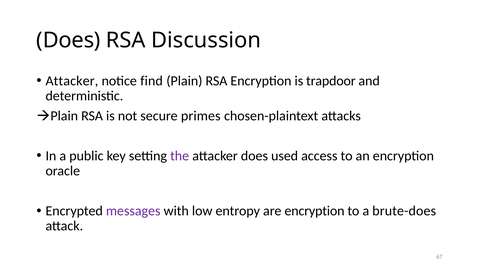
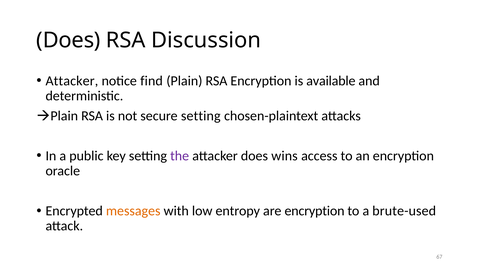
trapdoor: trapdoor -> available (331, 81)
secure primes: primes -> setting (201, 116)
used: used -> wins (285, 156)
messages colour: purple -> orange (133, 211)
brute-does: brute-does -> brute-used (404, 211)
